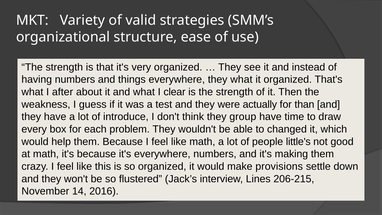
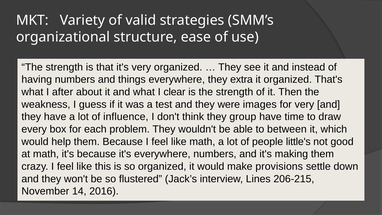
they what: what -> extra (242, 79)
actually: actually -> images (260, 104)
for than: than -> very (304, 104)
introduce: introduce -> influence (126, 117)
changed: changed -> between (287, 129)
